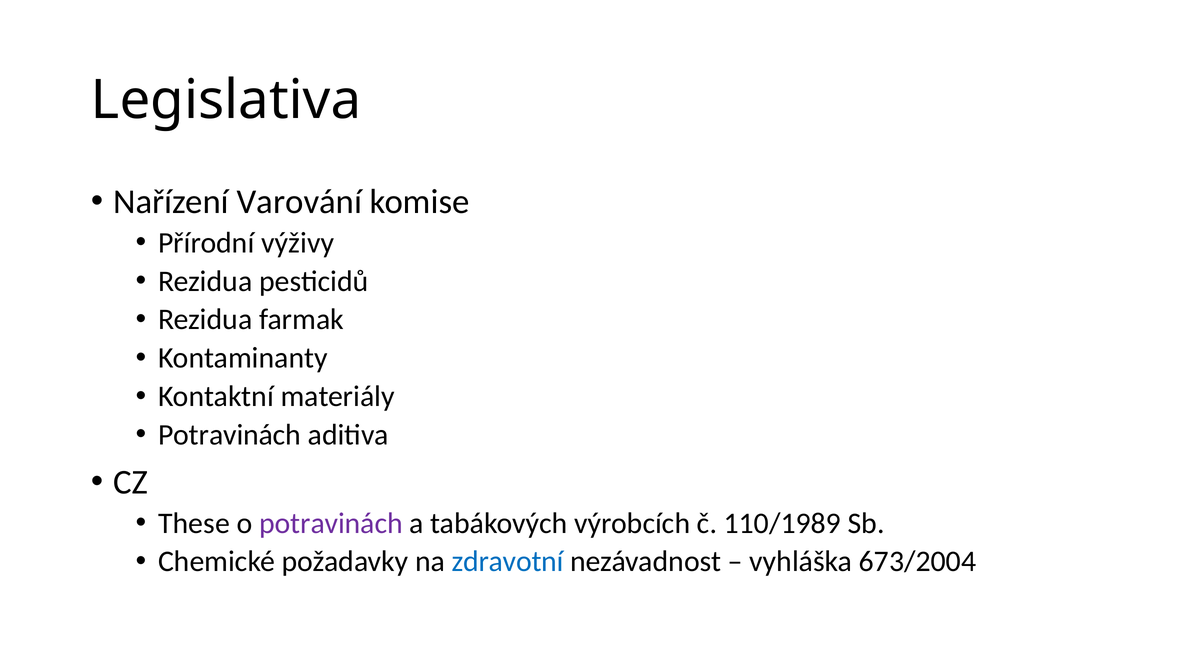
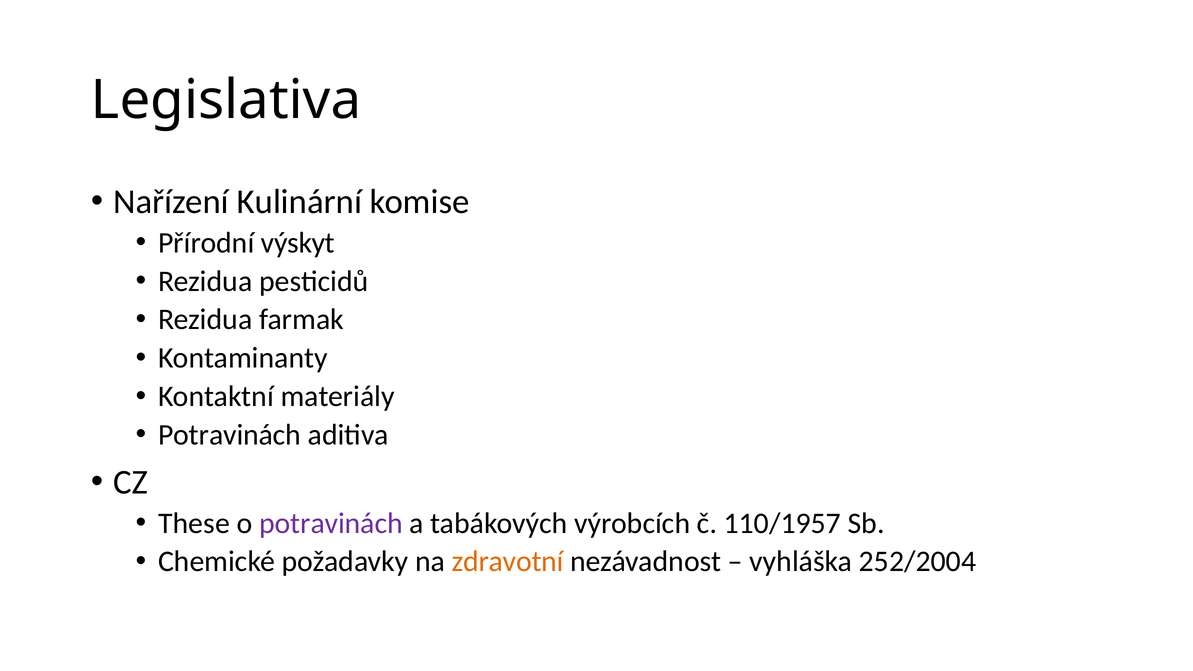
Varování: Varování -> Kulinární (299, 202)
výživy: výživy -> výskyt (298, 243)
110/1989: 110/1989 -> 110/1957 (782, 523)
zdravotní colour: blue -> orange (508, 562)
673/2004: 673/2004 -> 252/2004 (918, 562)
